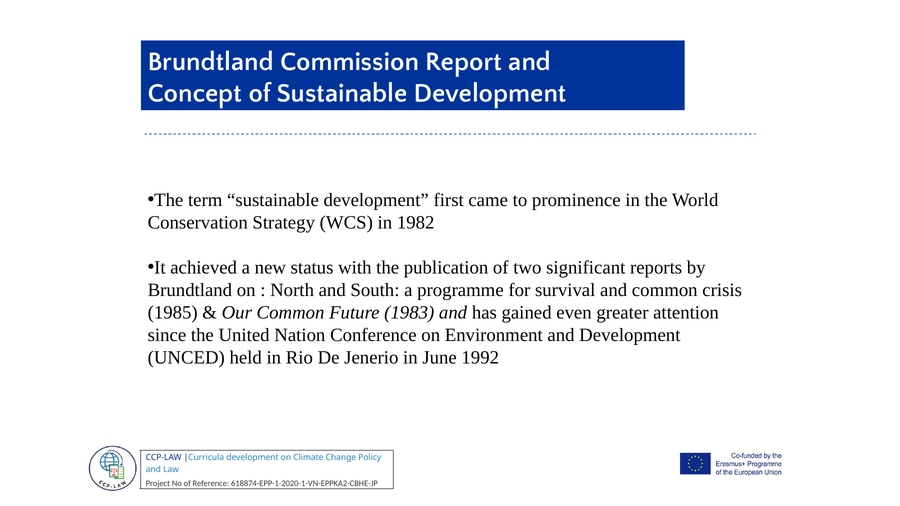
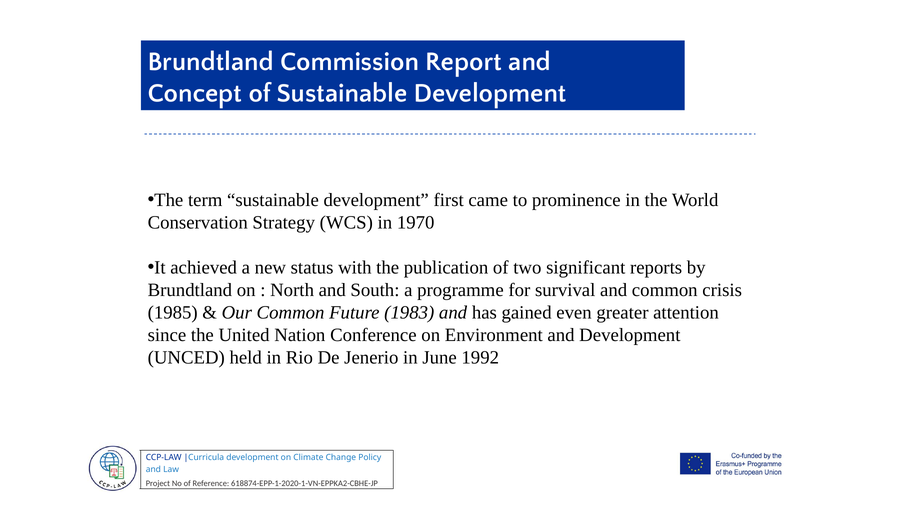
1982: 1982 -> 1970 (416, 223)
